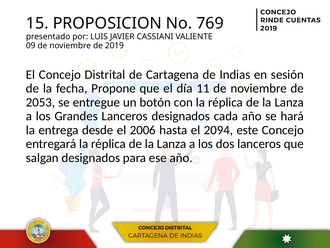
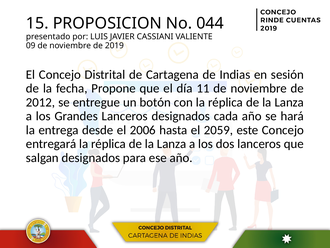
769: 769 -> 044 (210, 23)
2053: 2053 -> 2012 (41, 102)
2094: 2094 -> 2059 (218, 130)
